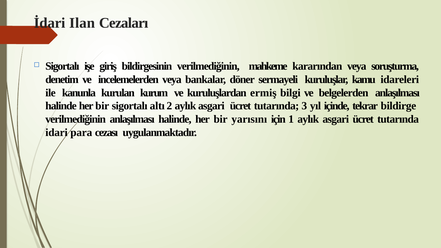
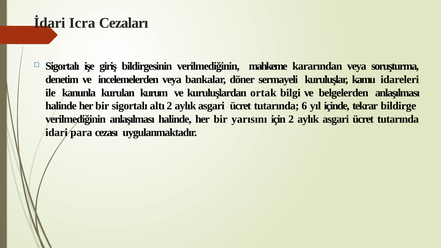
Ilan: Ilan -> Icra (82, 23)
ermiş: ermiş -> ortak (263, 93)
3: 3 -> 6 (304, 106)
için 1: 1 -> 2 (291, 119)
